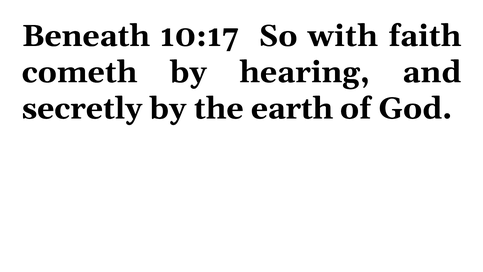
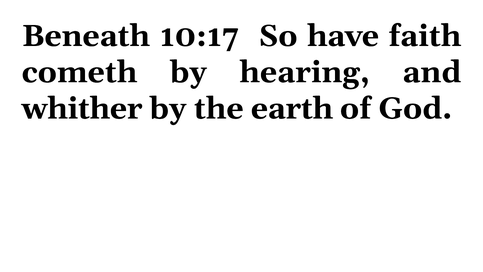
with: with -> have (343, 36)
secretly: secretly -> whither (82, 108)
